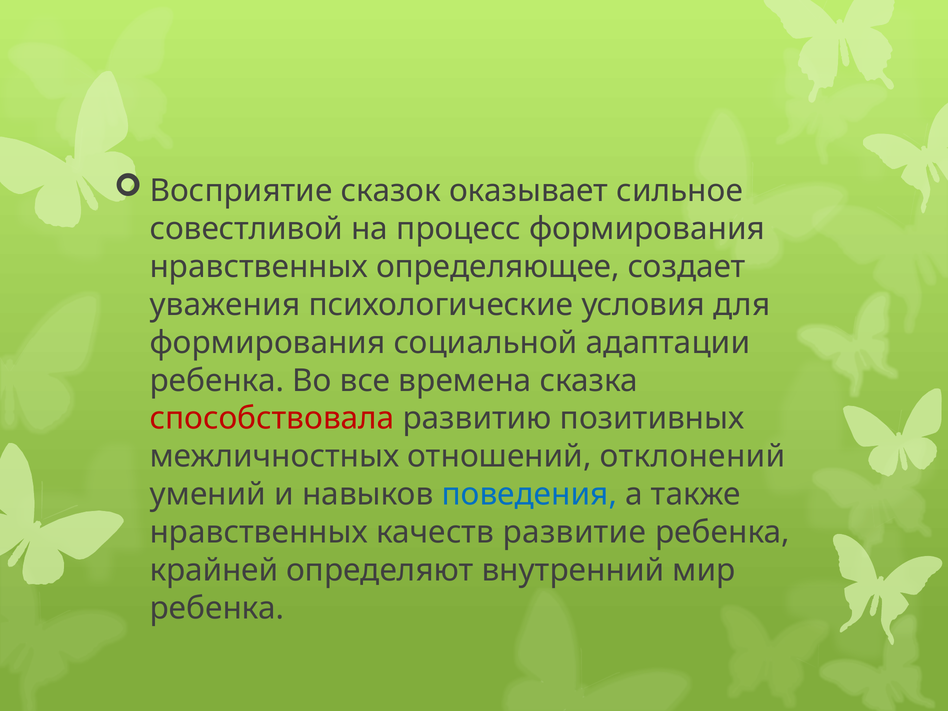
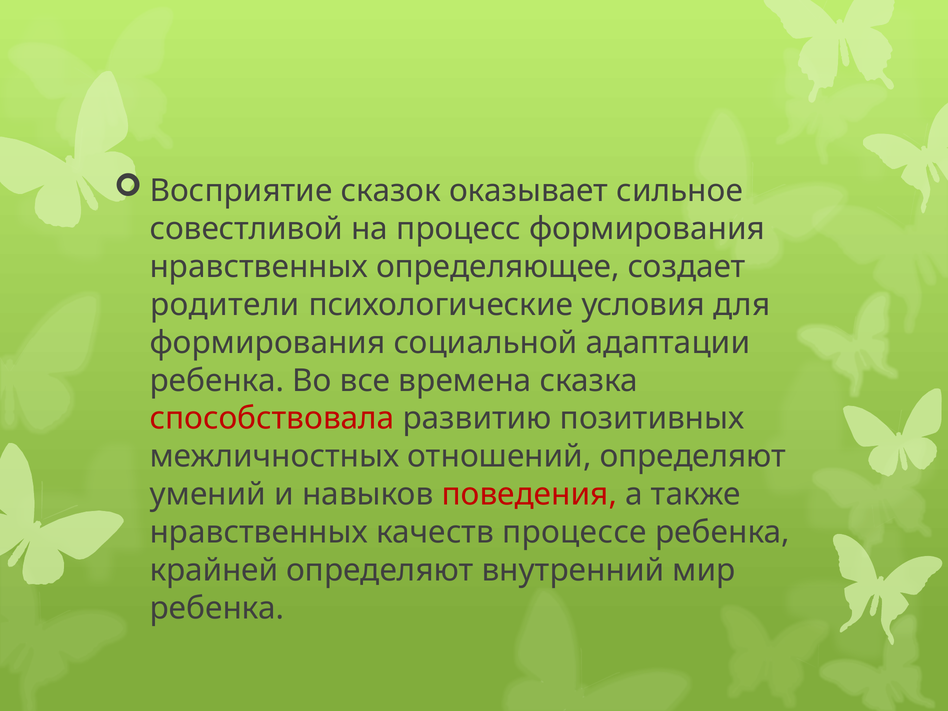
уважения: уважения -> родители (225, 305)
отношений отклонений: отклонений -> определяют (693, 456)
поведения colour: blue -> red (529, 494)
развитие: развитие -> процессе (575, 532)
